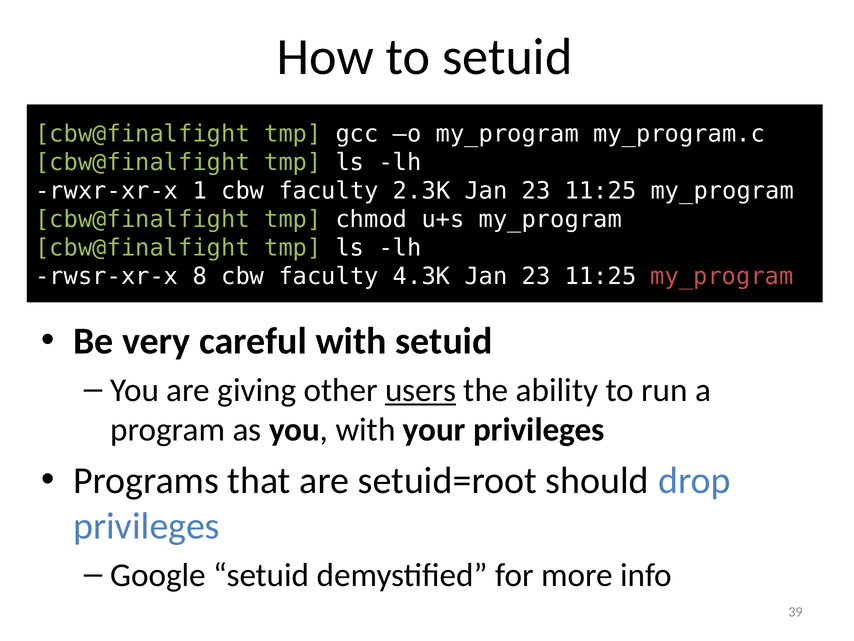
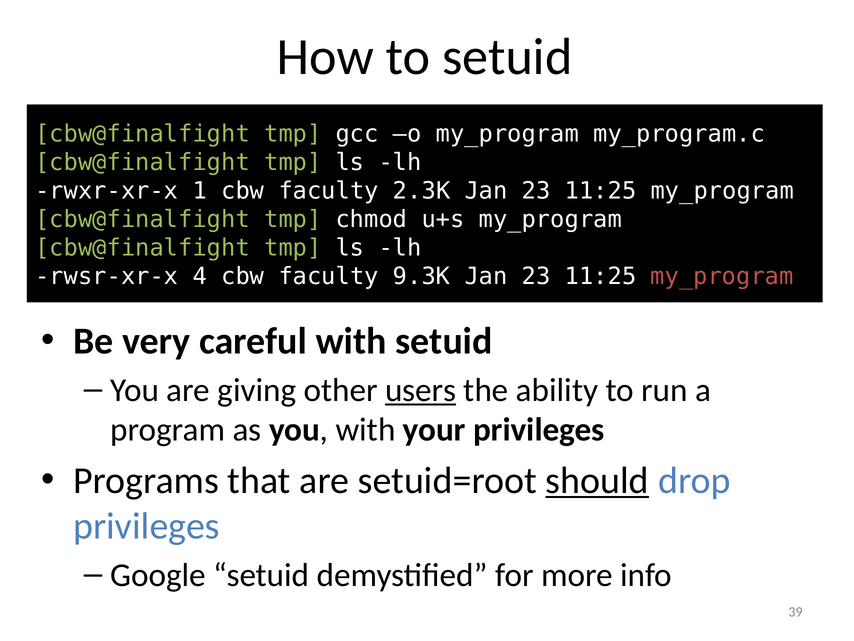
8: 8 -> 4 (200, 276)
4.3K: 4.3K -> 9.3K (422, 276)
should underline: none -> present (597, 480)
